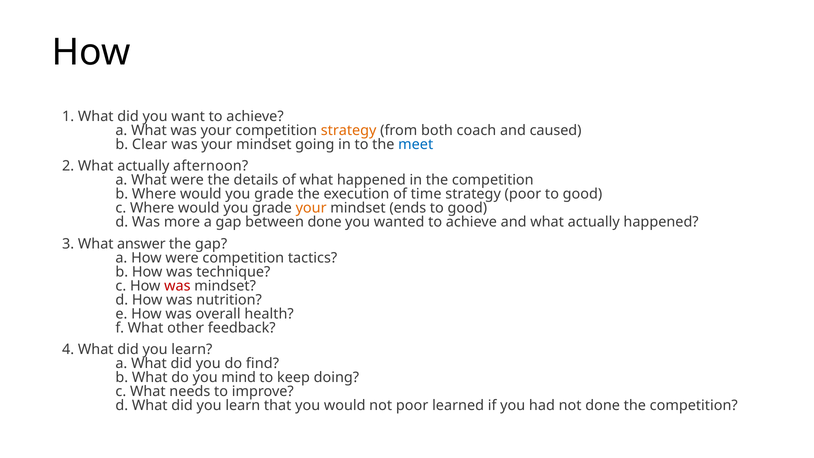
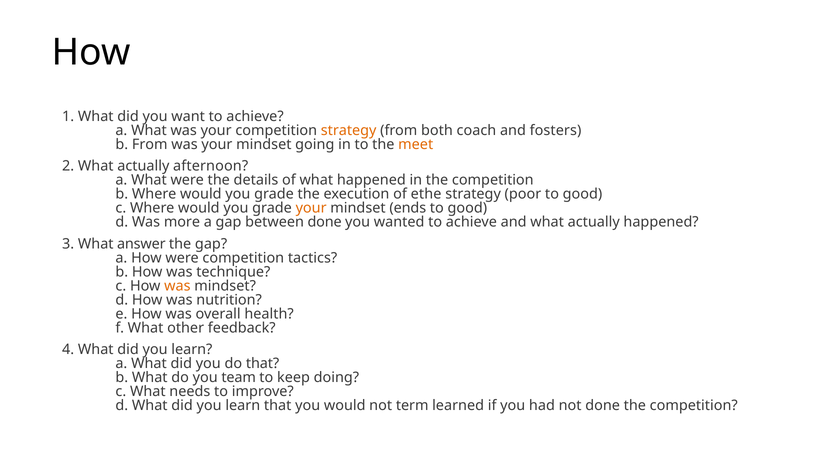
caused: caused -> fosters (555, 130)
b Clear: Clear -> From (150, 144)
meet colour: blue -> orange (416, 144)
time: time -> ethe (426, 194)
was colour: red -> orange (177, 286)
do find: find -> that (263, 364)
mind: mind -> team (239, 378)
not poor: poor -> term (412, 406)
